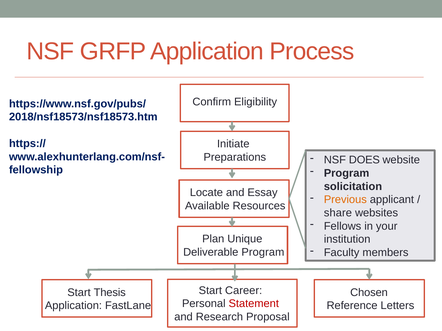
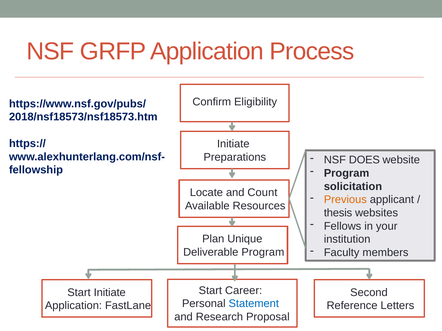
Essay: Essay -> Count (262, 193)
share: share -> thesis (338, 213)
Start Thesis: Thesis -> Initiate (110, 293)
Chosen: Chosen -> Second (369, 293)
Statement colour: red -> blue (254, 304)
